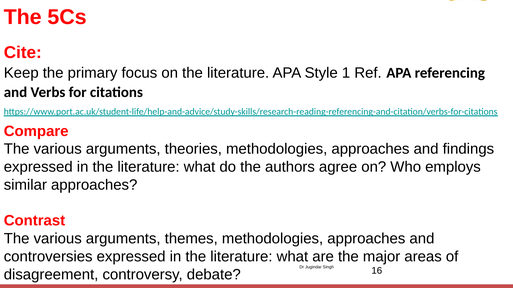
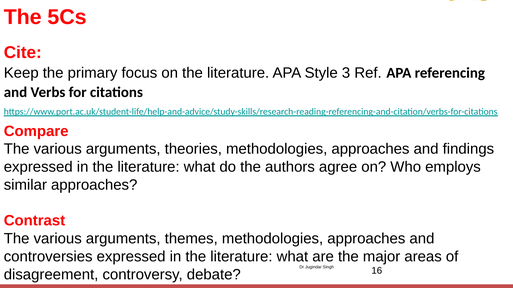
1: 1 -> 3 (346, 73)
